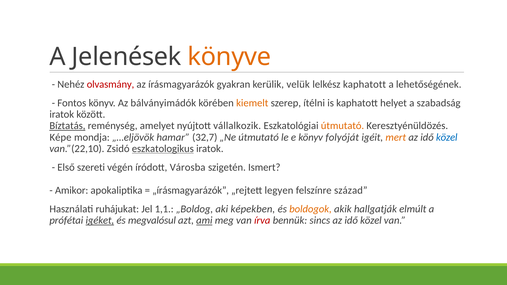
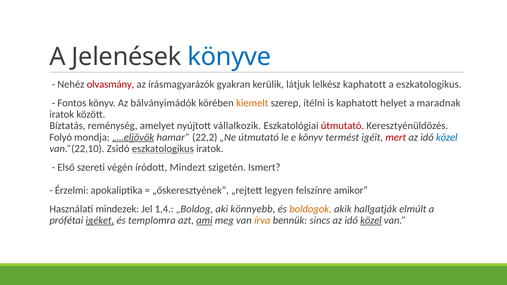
könyve colour: orange -> blue (229, 57)
velük: velük -> látjuk (298, 84)
a lehetőségének: lehetőségének -> eszkatologikus (429, 84)
szabadság: szabadság -> maradnak (439, 103)
Bíztatás underline: present -> none (67, 126)
útmutató colour: orange -> red (343, 126)
Képe: Képe -> Folyó (61, 137)
„…eljövök underline: none -> present (133, 137)
32,7: 32,7 -> 22,2 (205, 137)
folyóját: folyóját -> termést (342, 137)
mert colour: orange -> red (396, 137)
Városba: Városba -> Mindezt (188, 168)
Amikor: Amikor -> Érzelmi (72, 190)
„írásmagyarázók: „írásmagyarázók -> „őskeresztyének (191, 190)
század: század -> amikor (351, 190)
ruhájukat: ruhájukat -> mindezek (117, 209)
1,1: 1,1 -> 1,4 (164, 209)
képekben: képekben -> könnyebb (253, 209)
megvalósul: megvalósul -> templomra (152, 221)
írva colour: red -> orange (262, 221)
közel underline: none -> present (371, 221)
